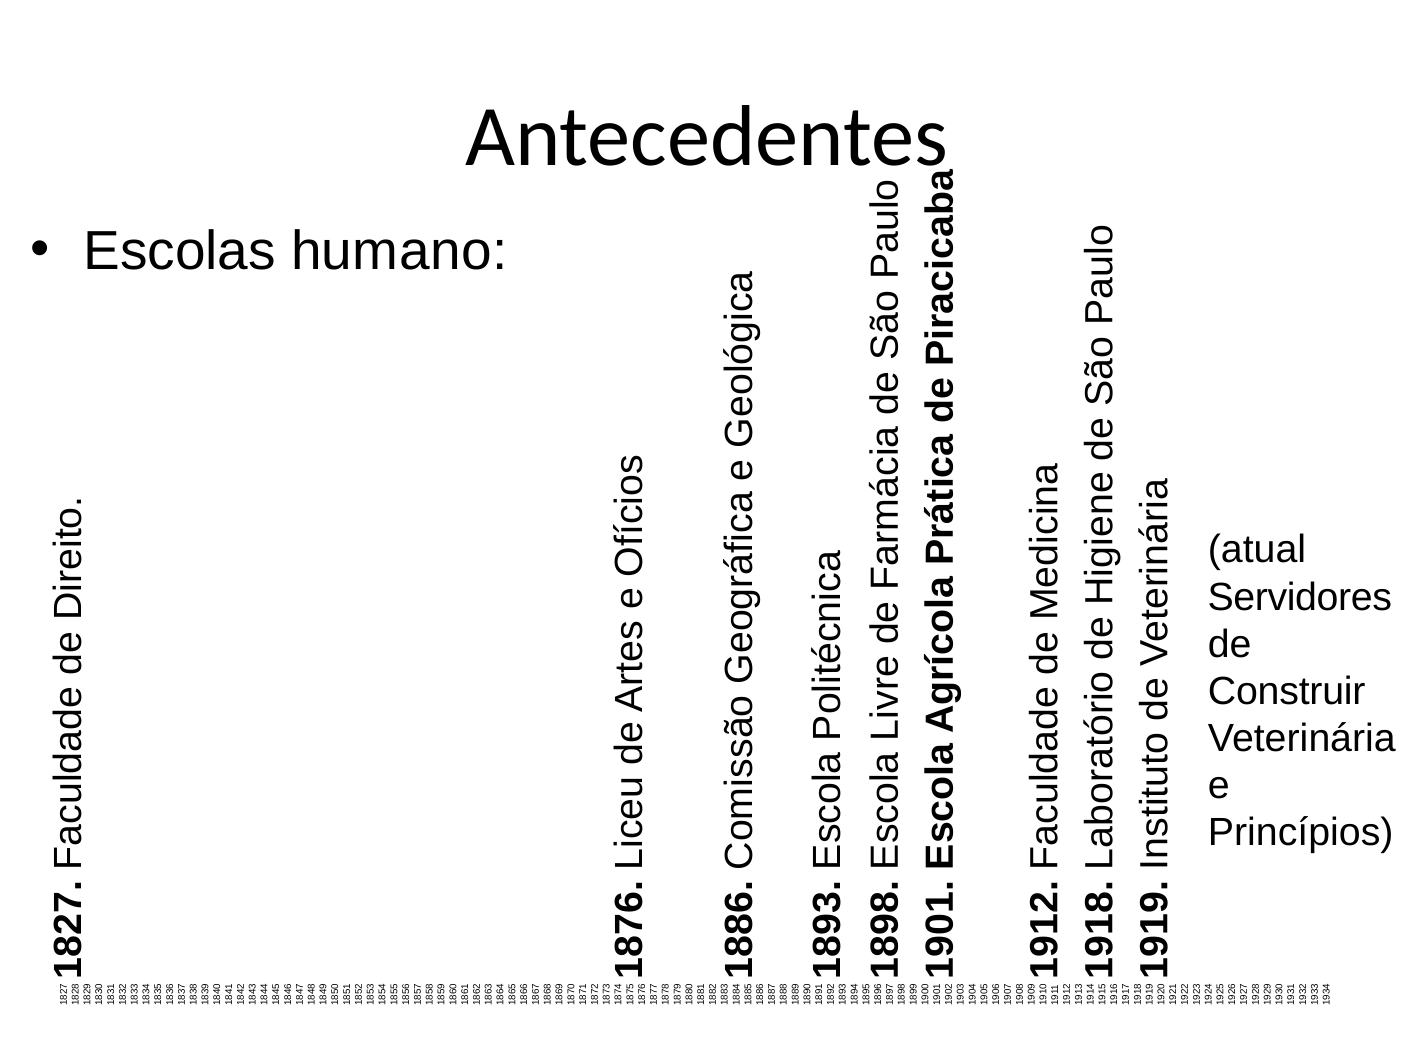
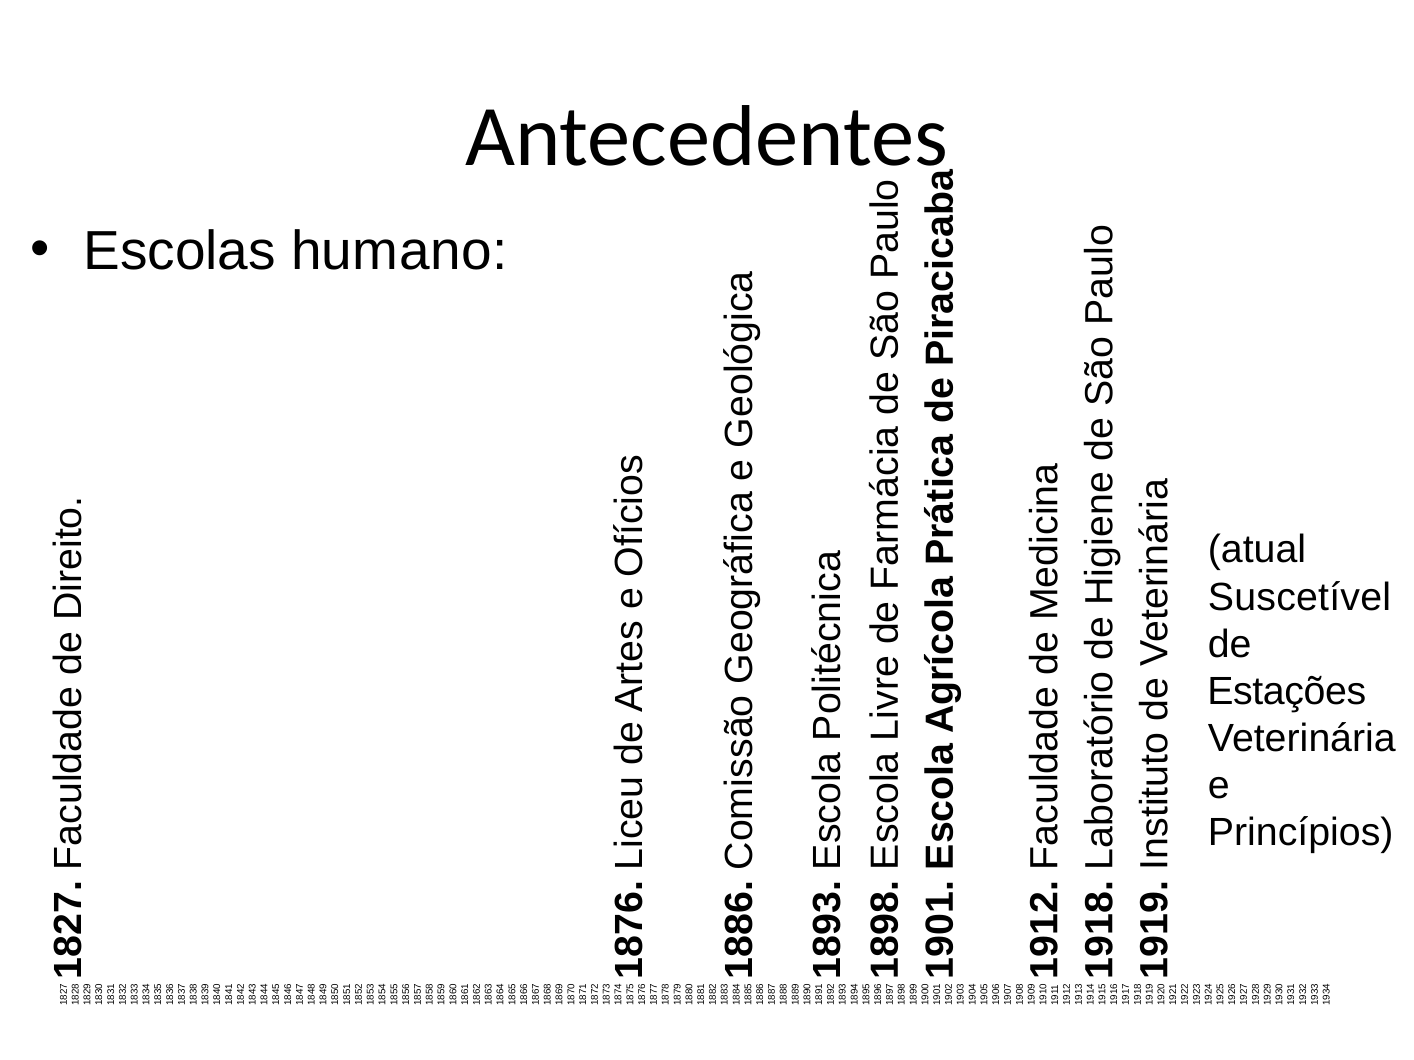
Servidores: Servidores -> Suscetível (1300, 597)
Construir: Construir -> Estações (1287, 692)
